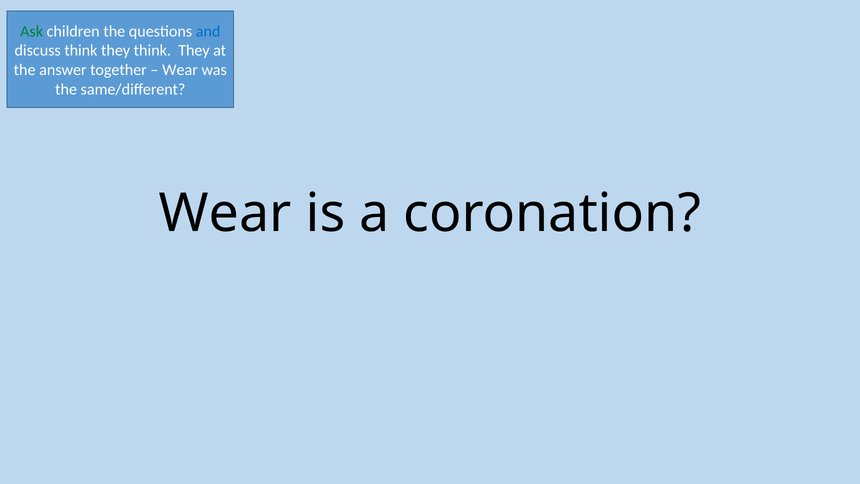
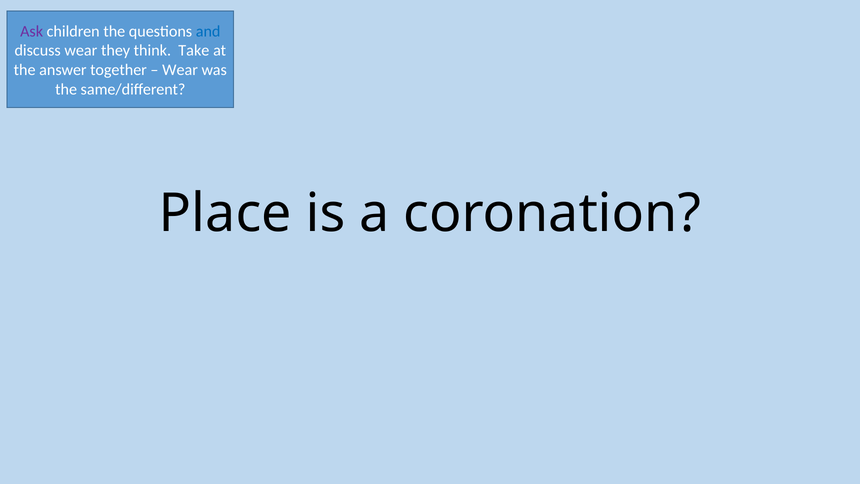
Ask colour: green -> purple (32, 31)
discuss think: think -> wear (81, 51)
they think They: They -> Take (194, 51)
Wear: Wear -> Place (225, 213)
